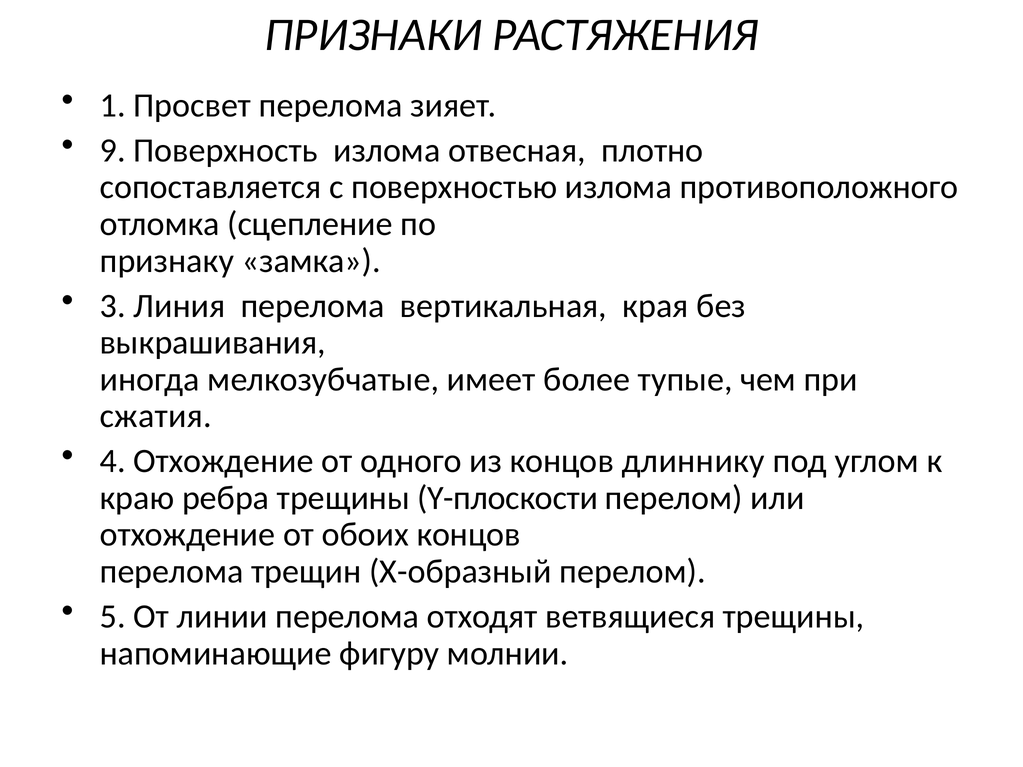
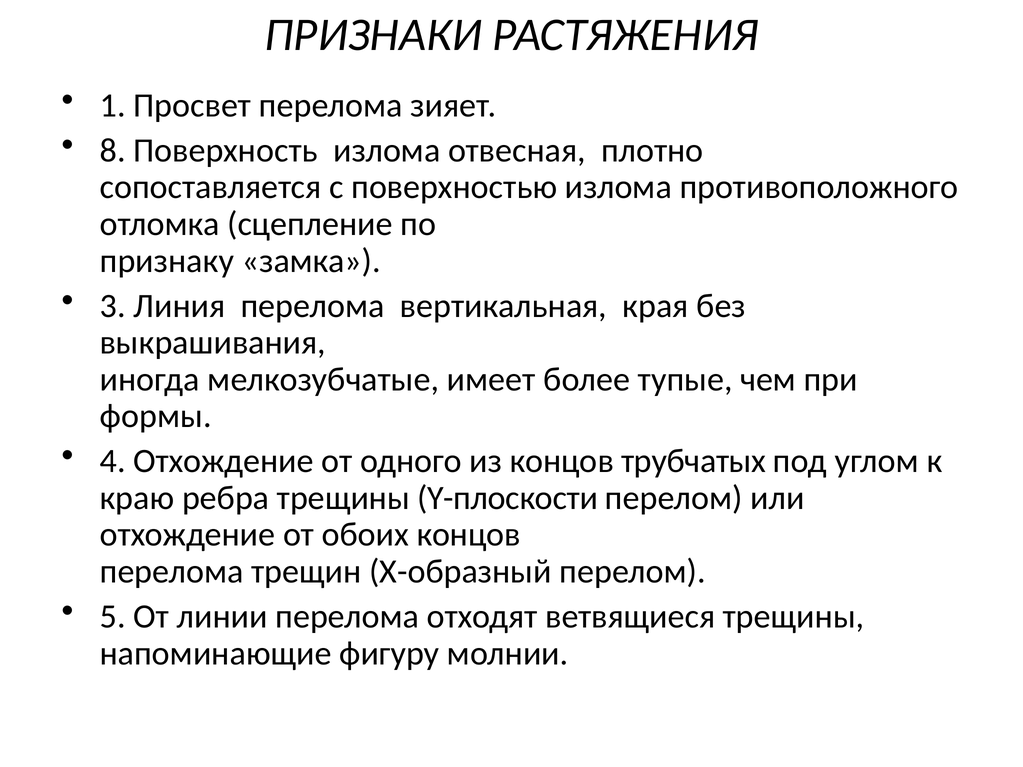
9: 9 -> 8 (113, 150)
сжатия: сжатия -> формы (156, 416)
длиннику: длиннику -> трубчатых (694, 461)
